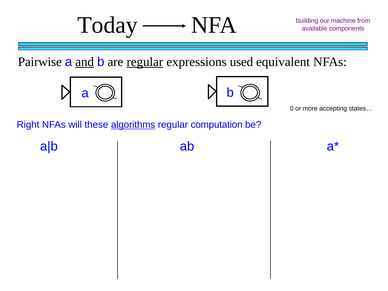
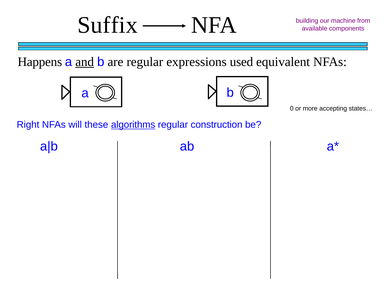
Today: Today -> Suffix (107, 25)
Pairwise: Pairwise -> Happens (40, 62)
regular underline: present -> none (145, 62)
computation: computation -> construction (217, 125)
